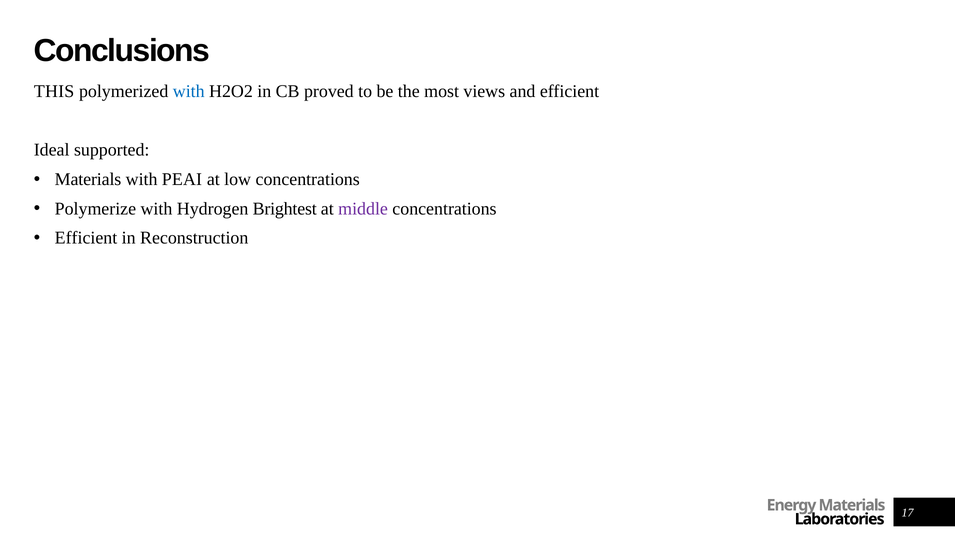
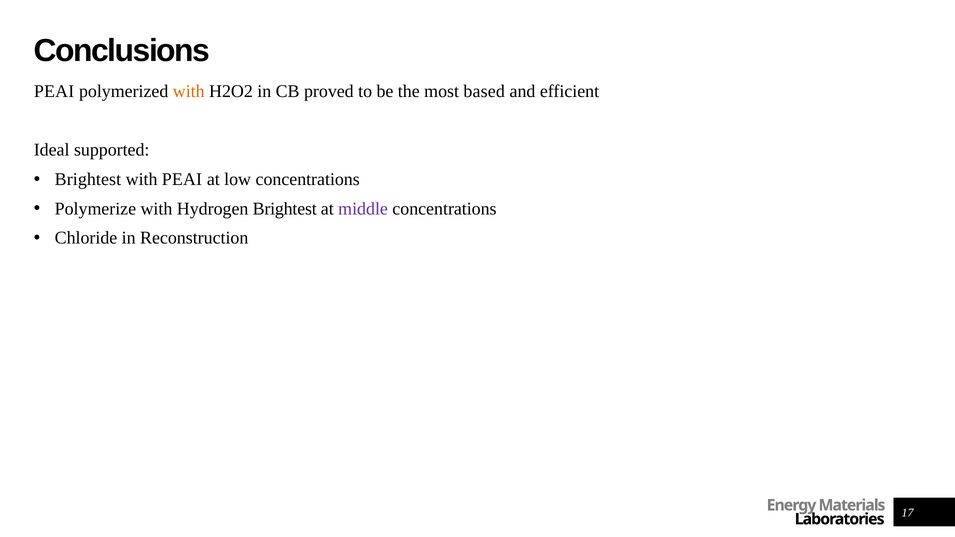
THIS: THIS -> PEAI (54, 92)
with colour: blue -> orange (189, 92)
views: views -> based (484, 92)
Materials: Materials -> Brightest (88, 179)
Efficient: Efficient -> Chloride (86, 238)
